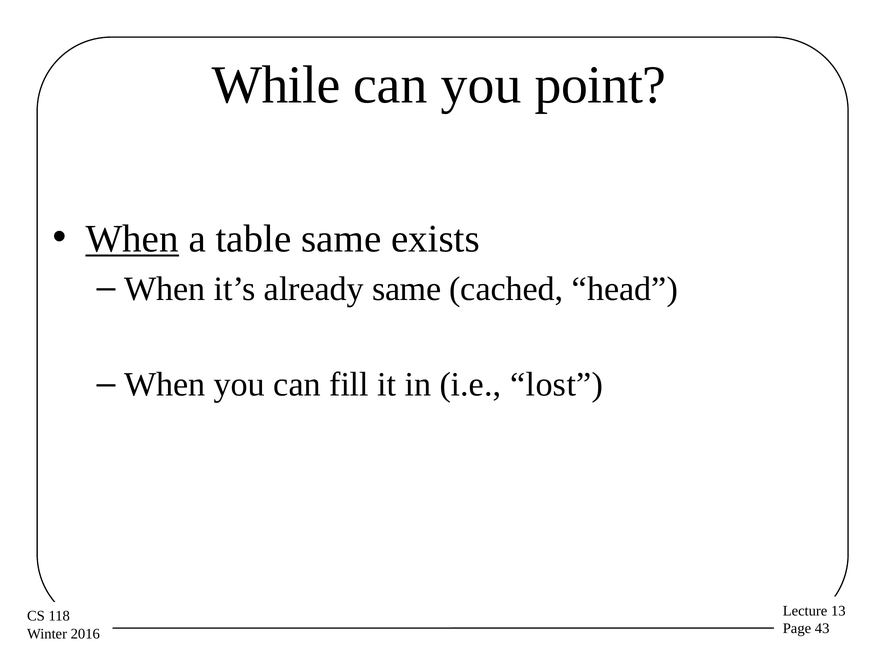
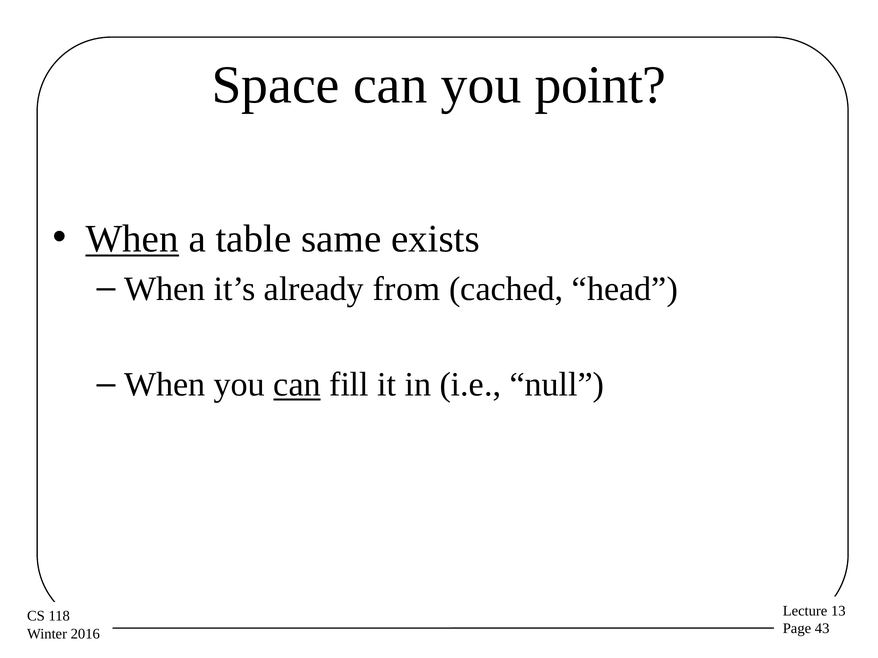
While: While -> Space (276, 85)
already same: same -> from (406, 289)
can underline: none -> present (297, 385)
lost: lost -> null (557, 385)
